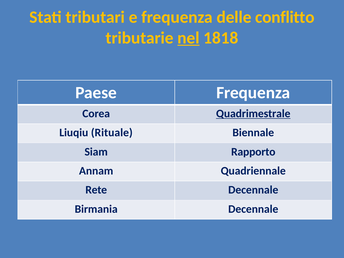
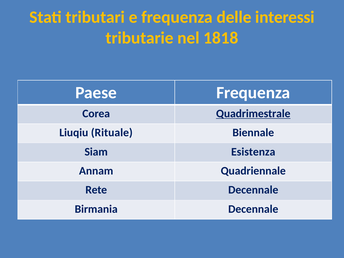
conflitto: conflitto -> interessi (285, 17)
nel underline: present -> none (188, 38)
Rapporto: Rapporto -> Esistenza (253, 152)
